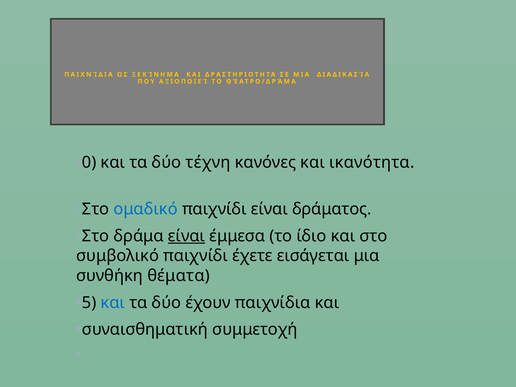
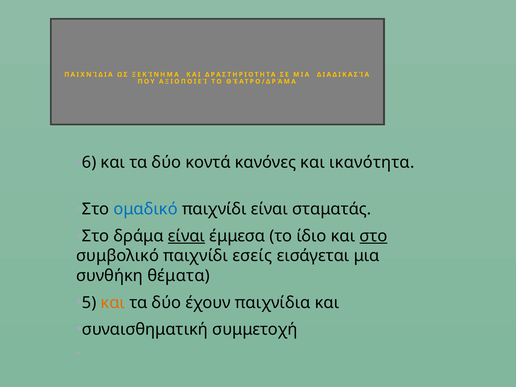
0: 0 -> 6 (89, 162)
τέχνη: τέχνη -> κοντά (208, 162)
δράματος: δράματος -> σταματάς (332, 209)
στο underline: none -> present (373, 236)
έχετε: έχετε -> εσείς (252, 256)
και colour: blue -> orange (113, 303)
